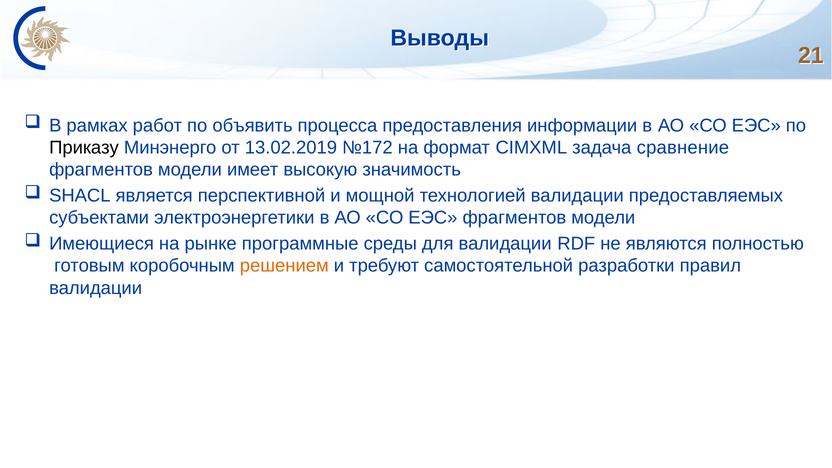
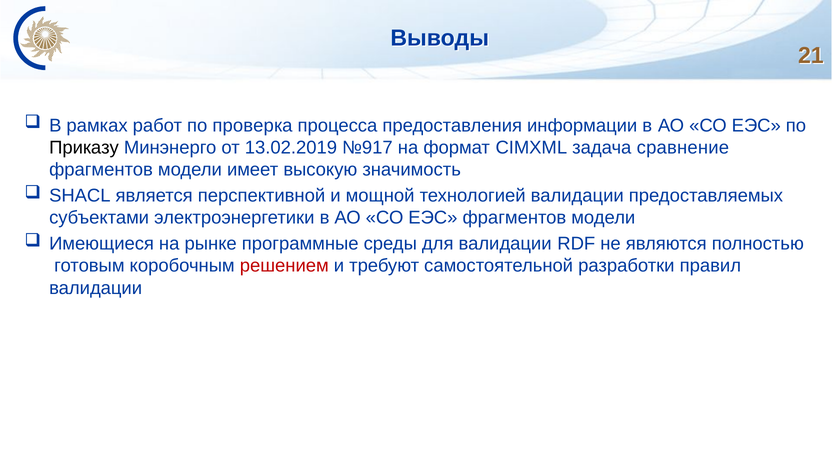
объявить: объявить -> проверка (252, 125)
№172: №172 -> №917 (367, 148)
решением colour: orange -> red (284, 266)
